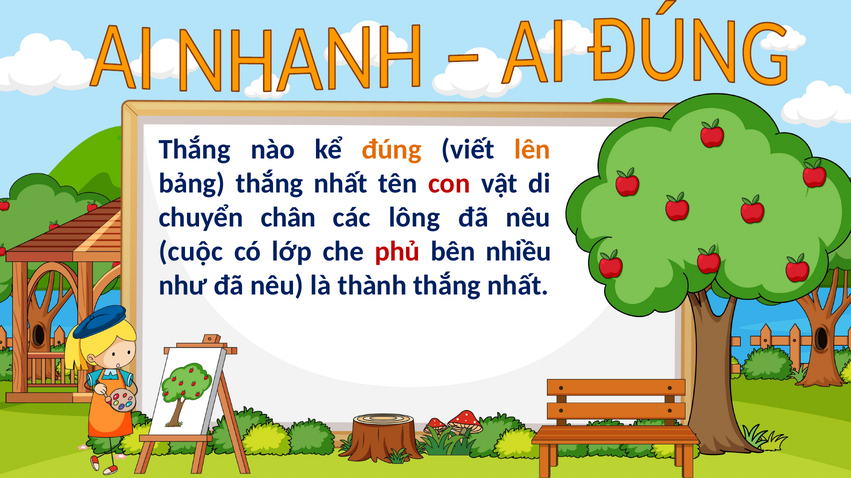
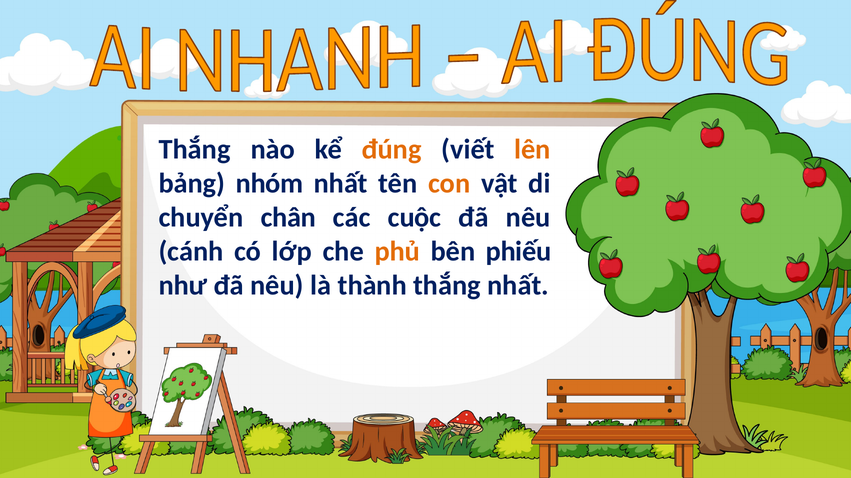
bảng thắng: thắng -> nhóm (270, 184)
con colour: red -> orange (449, 184)
lông: lông -> cuộc (415, 218)
cuộc: cuộc -> cánh (191, 252)
phủ colour: red -> orange (397, 252)
nhiều: nhiều -> phiếu (518, 252)
